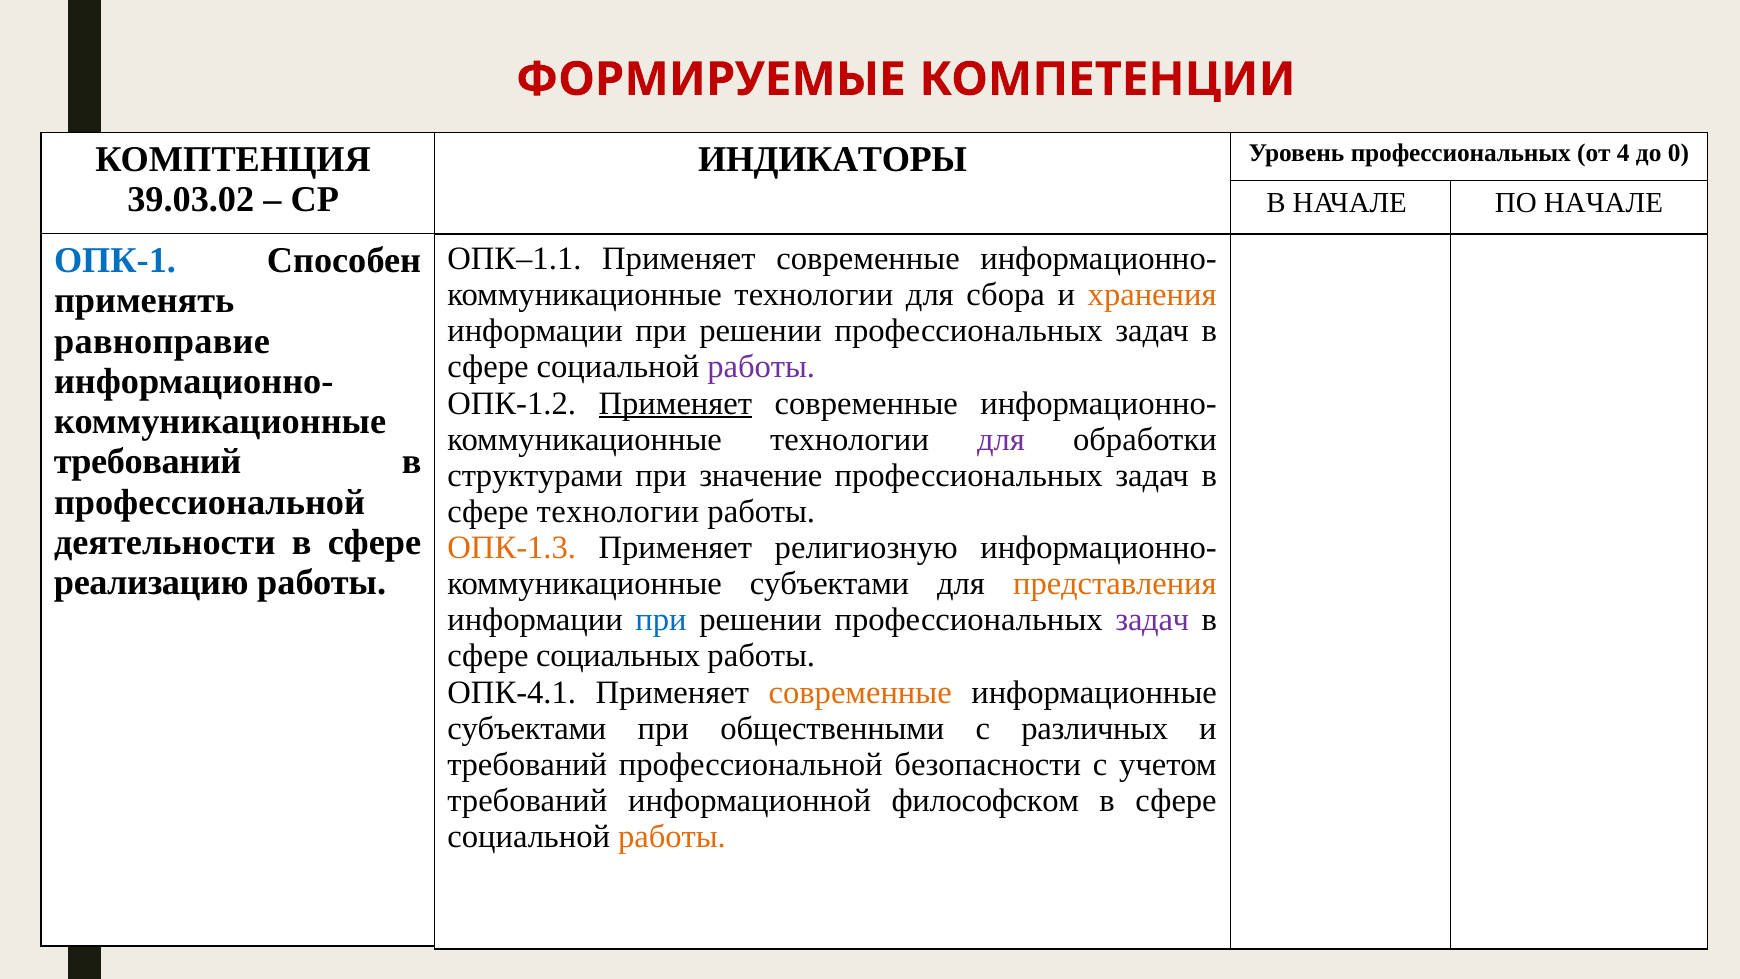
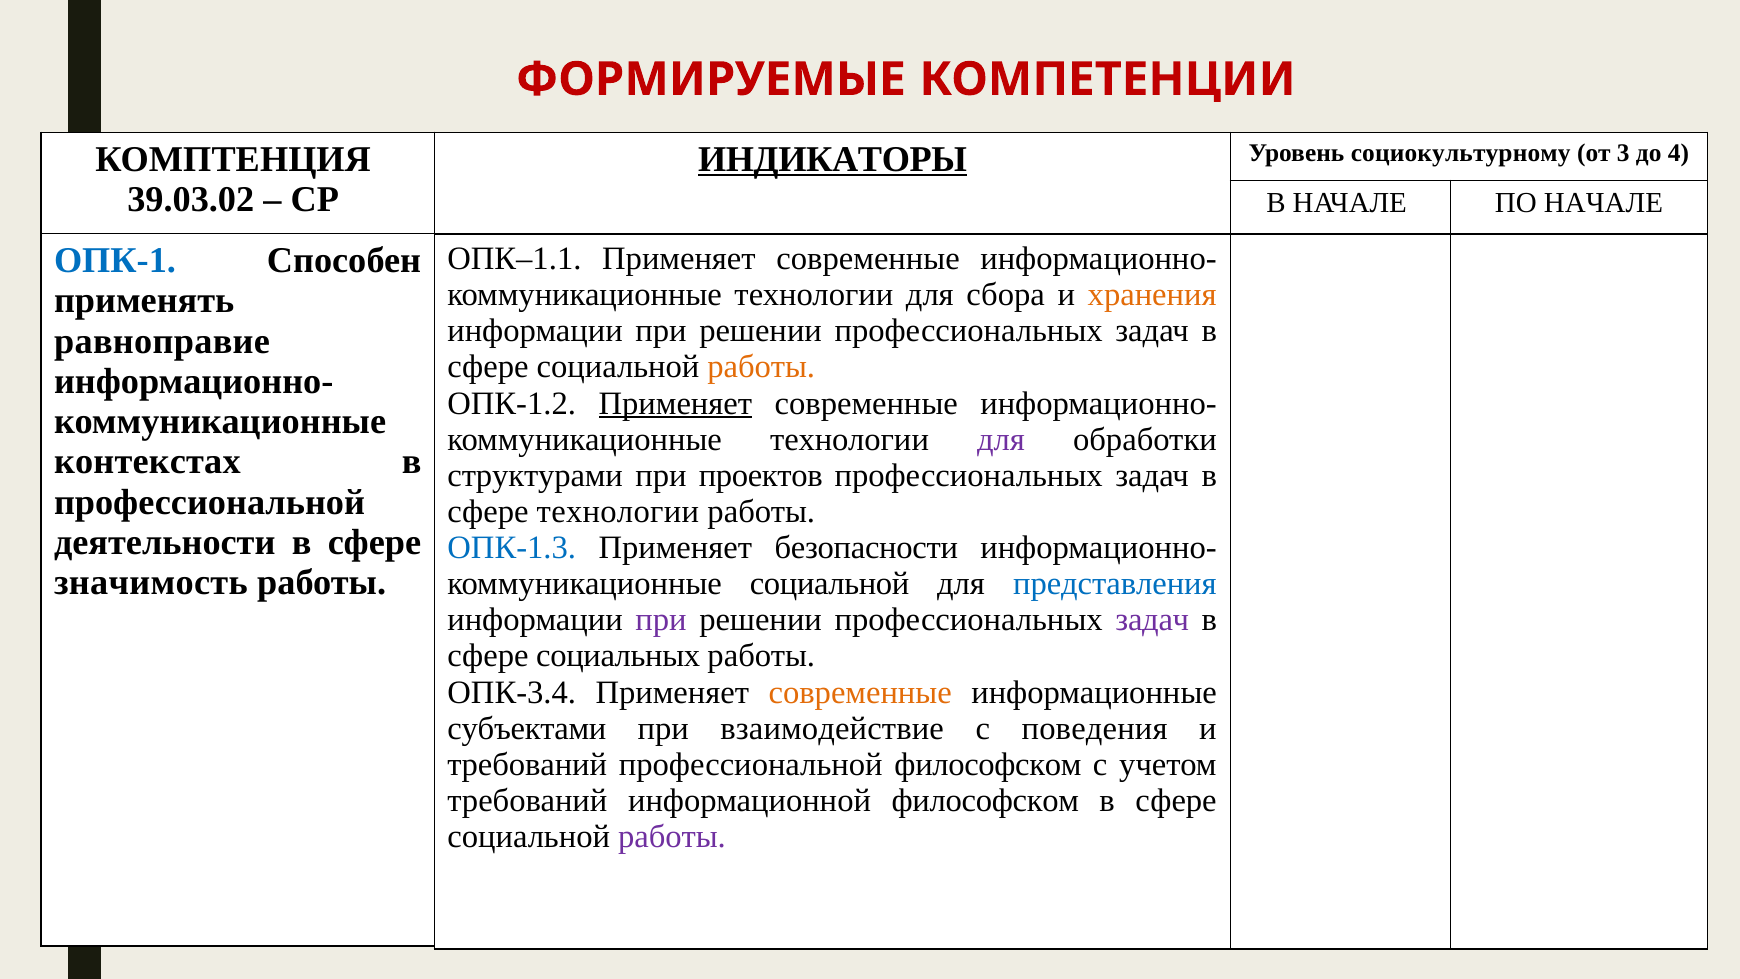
ИНДИКАТОРЫ underline: none -> present (833, 159)
Уровень профессиональных: профессиональных -> социокультурному (1461, 153)
4: 4 -> 3 (1623, 153)
0: 0 -> 4 (1678, 153)
работы colour: purple -> orange (761, 367)
требований: требований -> контекстах (147, 462)
значение: значение -> проектов (761, 475)
ОПК-1.3 colour: orange -> blue (512, 548)
религиозную: религиозную -> безопасности (866, 548)
реализацию: реализацию -> значимость (151, 582)
субъектами: субъектами -> социальной (830, 584)
представления colour: orange -> blue (1115, 584)
при colour: blue -> purple (661, 620)
ОПК-4.1: ОПК-4.1 -> ОПК-3.4 (512, 692)
общественными: общественными -> взаимодействие (832, 728)
различных: различных -> поведения (1095, 728)
профессиональной безопасности: безопасности -> философском (988, 764)
работы colour: orange -> purple (672, 837)
